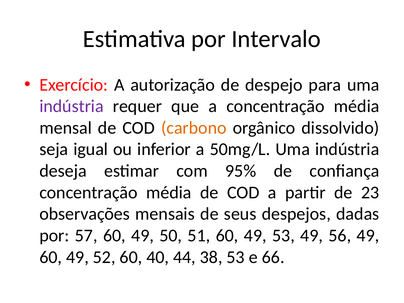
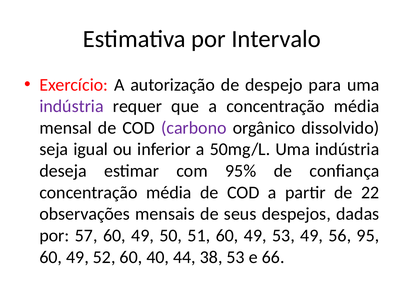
carbono colour: orange -> purple (194, 128)
23: 23 -> 22 (370, 193)
56 49: 49 -> 95 (368, 236)
